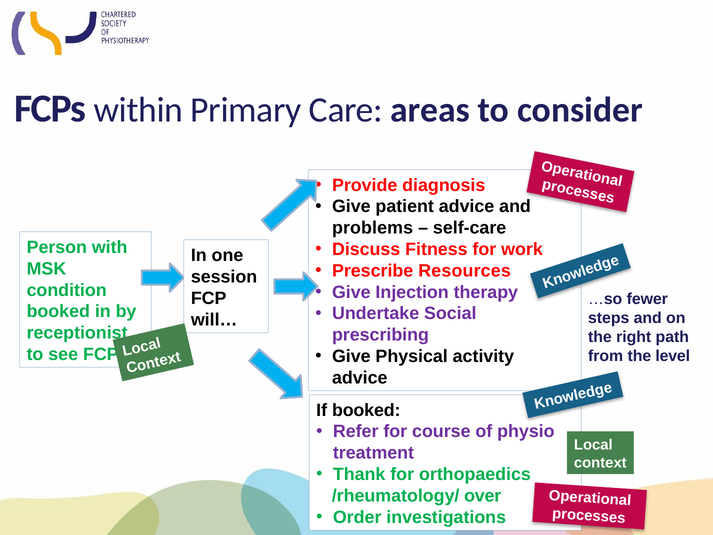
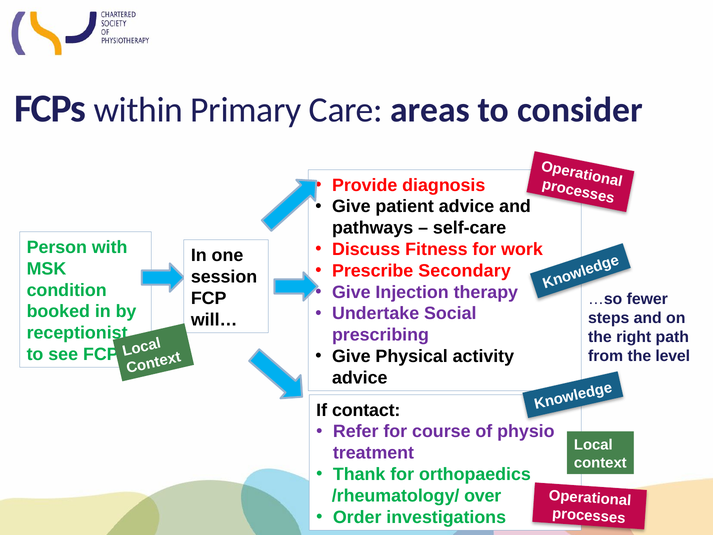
problems: problems -> pathways (373, 228)
Resources: Resources -> Secondary (465, 271)
If booked: booked -> contact (366, 410)
